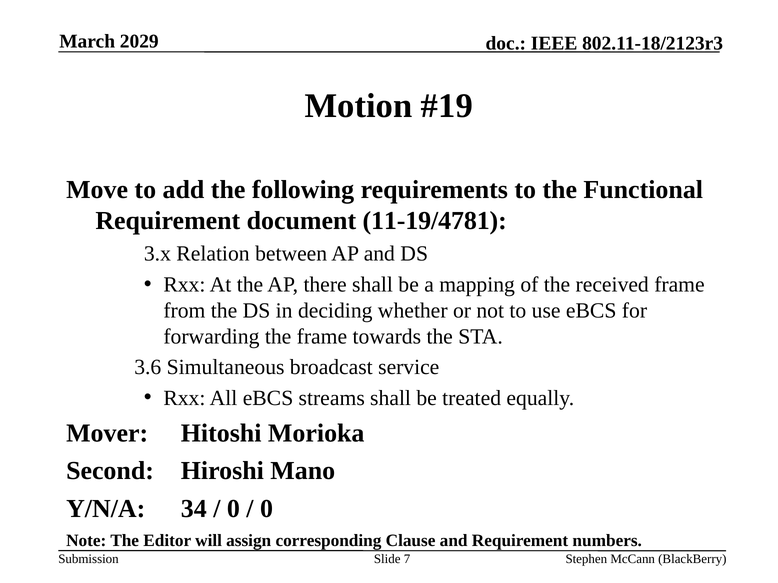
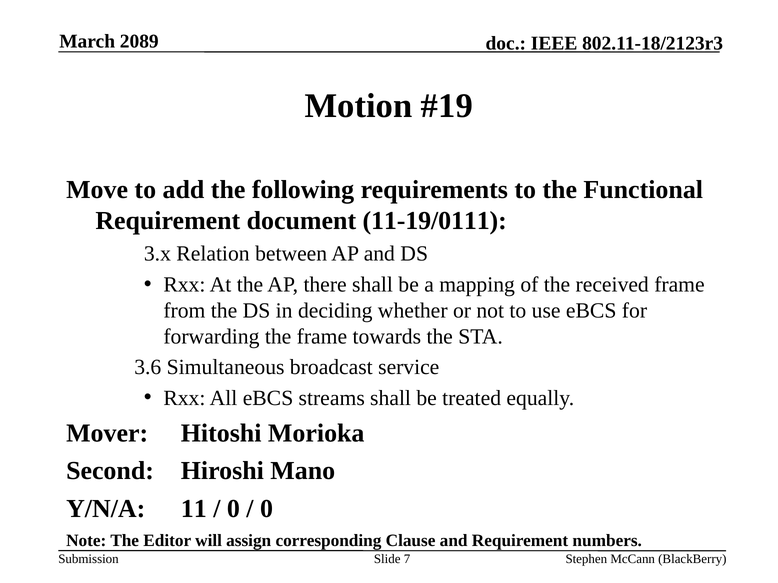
2029: 2029 -> 2089 (139, 41)
11-19/4781: 11-19/4781 -> 11-19/0111 (435, 221)
34: 34 -> 11 (194, 509)
